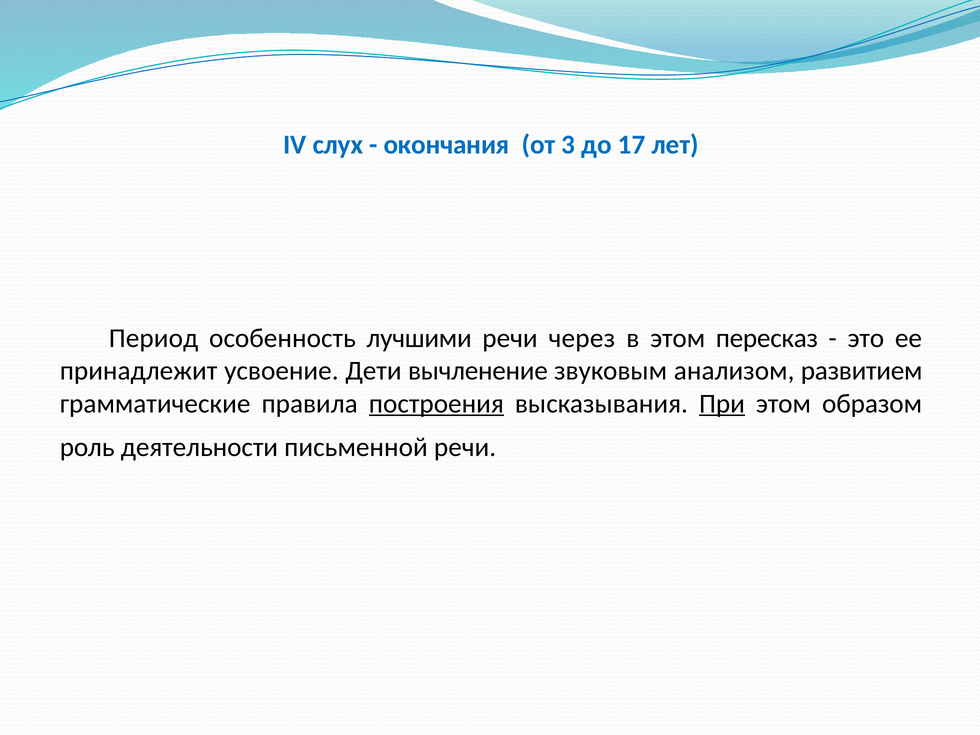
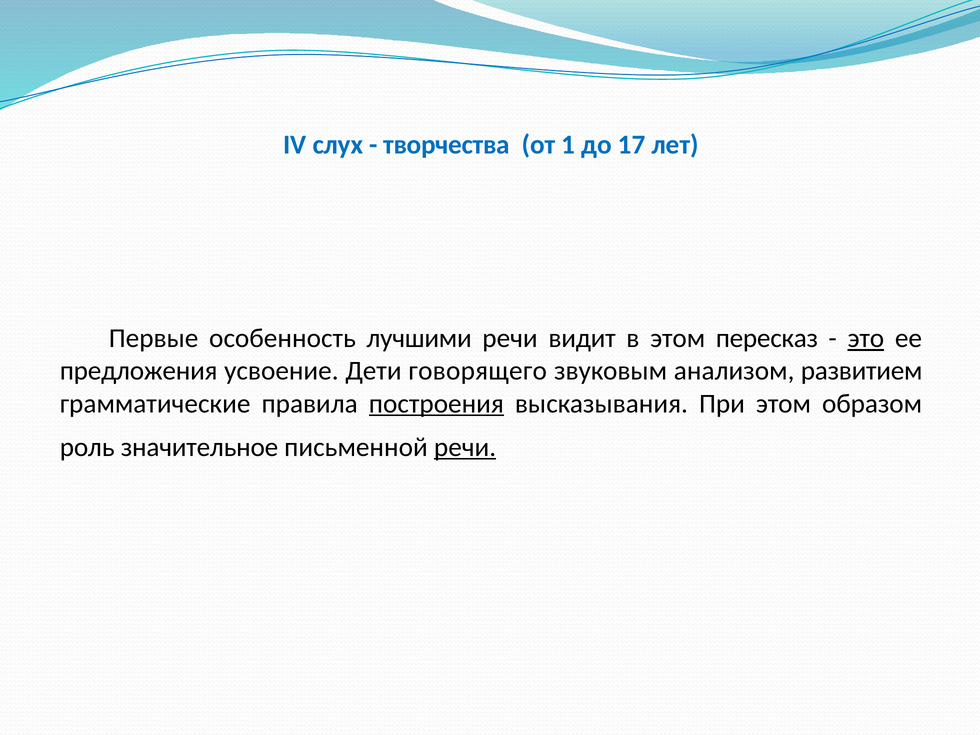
окончания: окончания -> творчества (447, 145)
3: 3 -> 1 (568, 145)
Период: Период -> Первые (154, 338)
через: через -> видит (582, 338)
это underline: none -> present (866, 338)
принадлежит: принадлежит -> предложения (139, 371)
вычленение: вычленение -> говорящего (478, 371)
При underline: present -> none (722, 404)
деятельности: деятельности -> значительное (200, 447)
речи underline: none -> present (465, 447)
